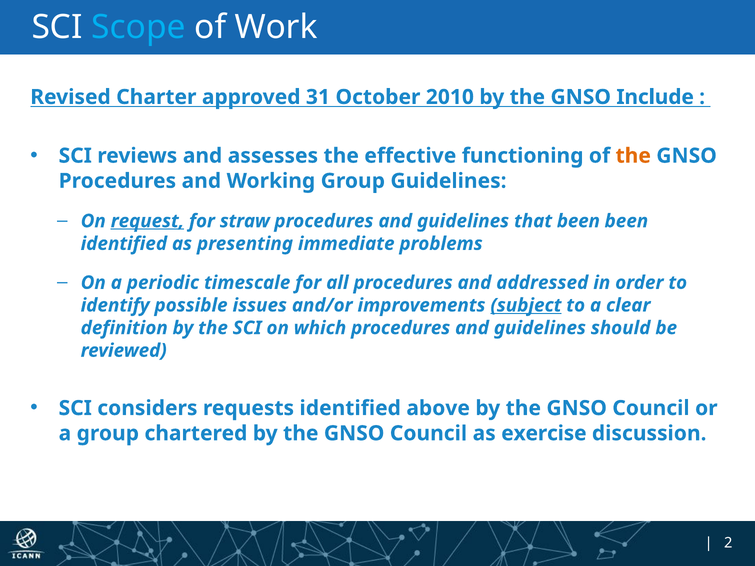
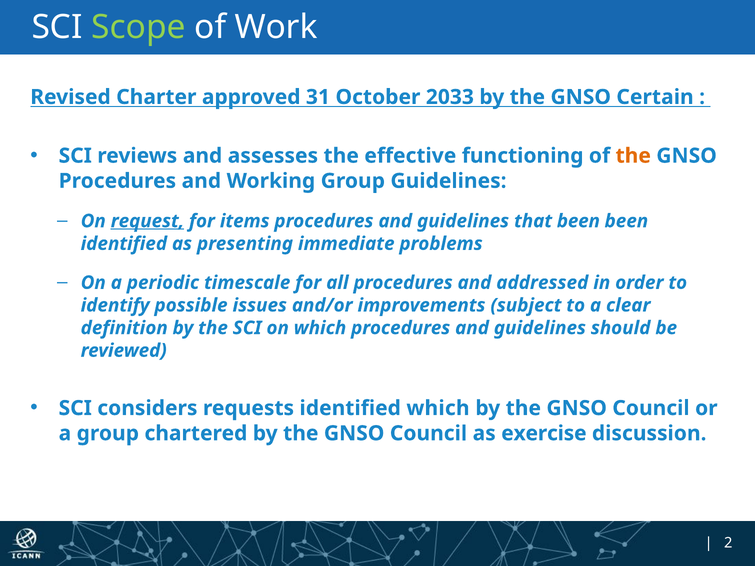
Scope colour: light blue -> light green (138, 27)
2010: 2010 -> 2033 (450, 97)
Include: Include -> Certain (655, 97)
straw: straw -> items (245, 221)
subject underline: present -> none (526, 305)
identified above: above -> which (438, 408)
